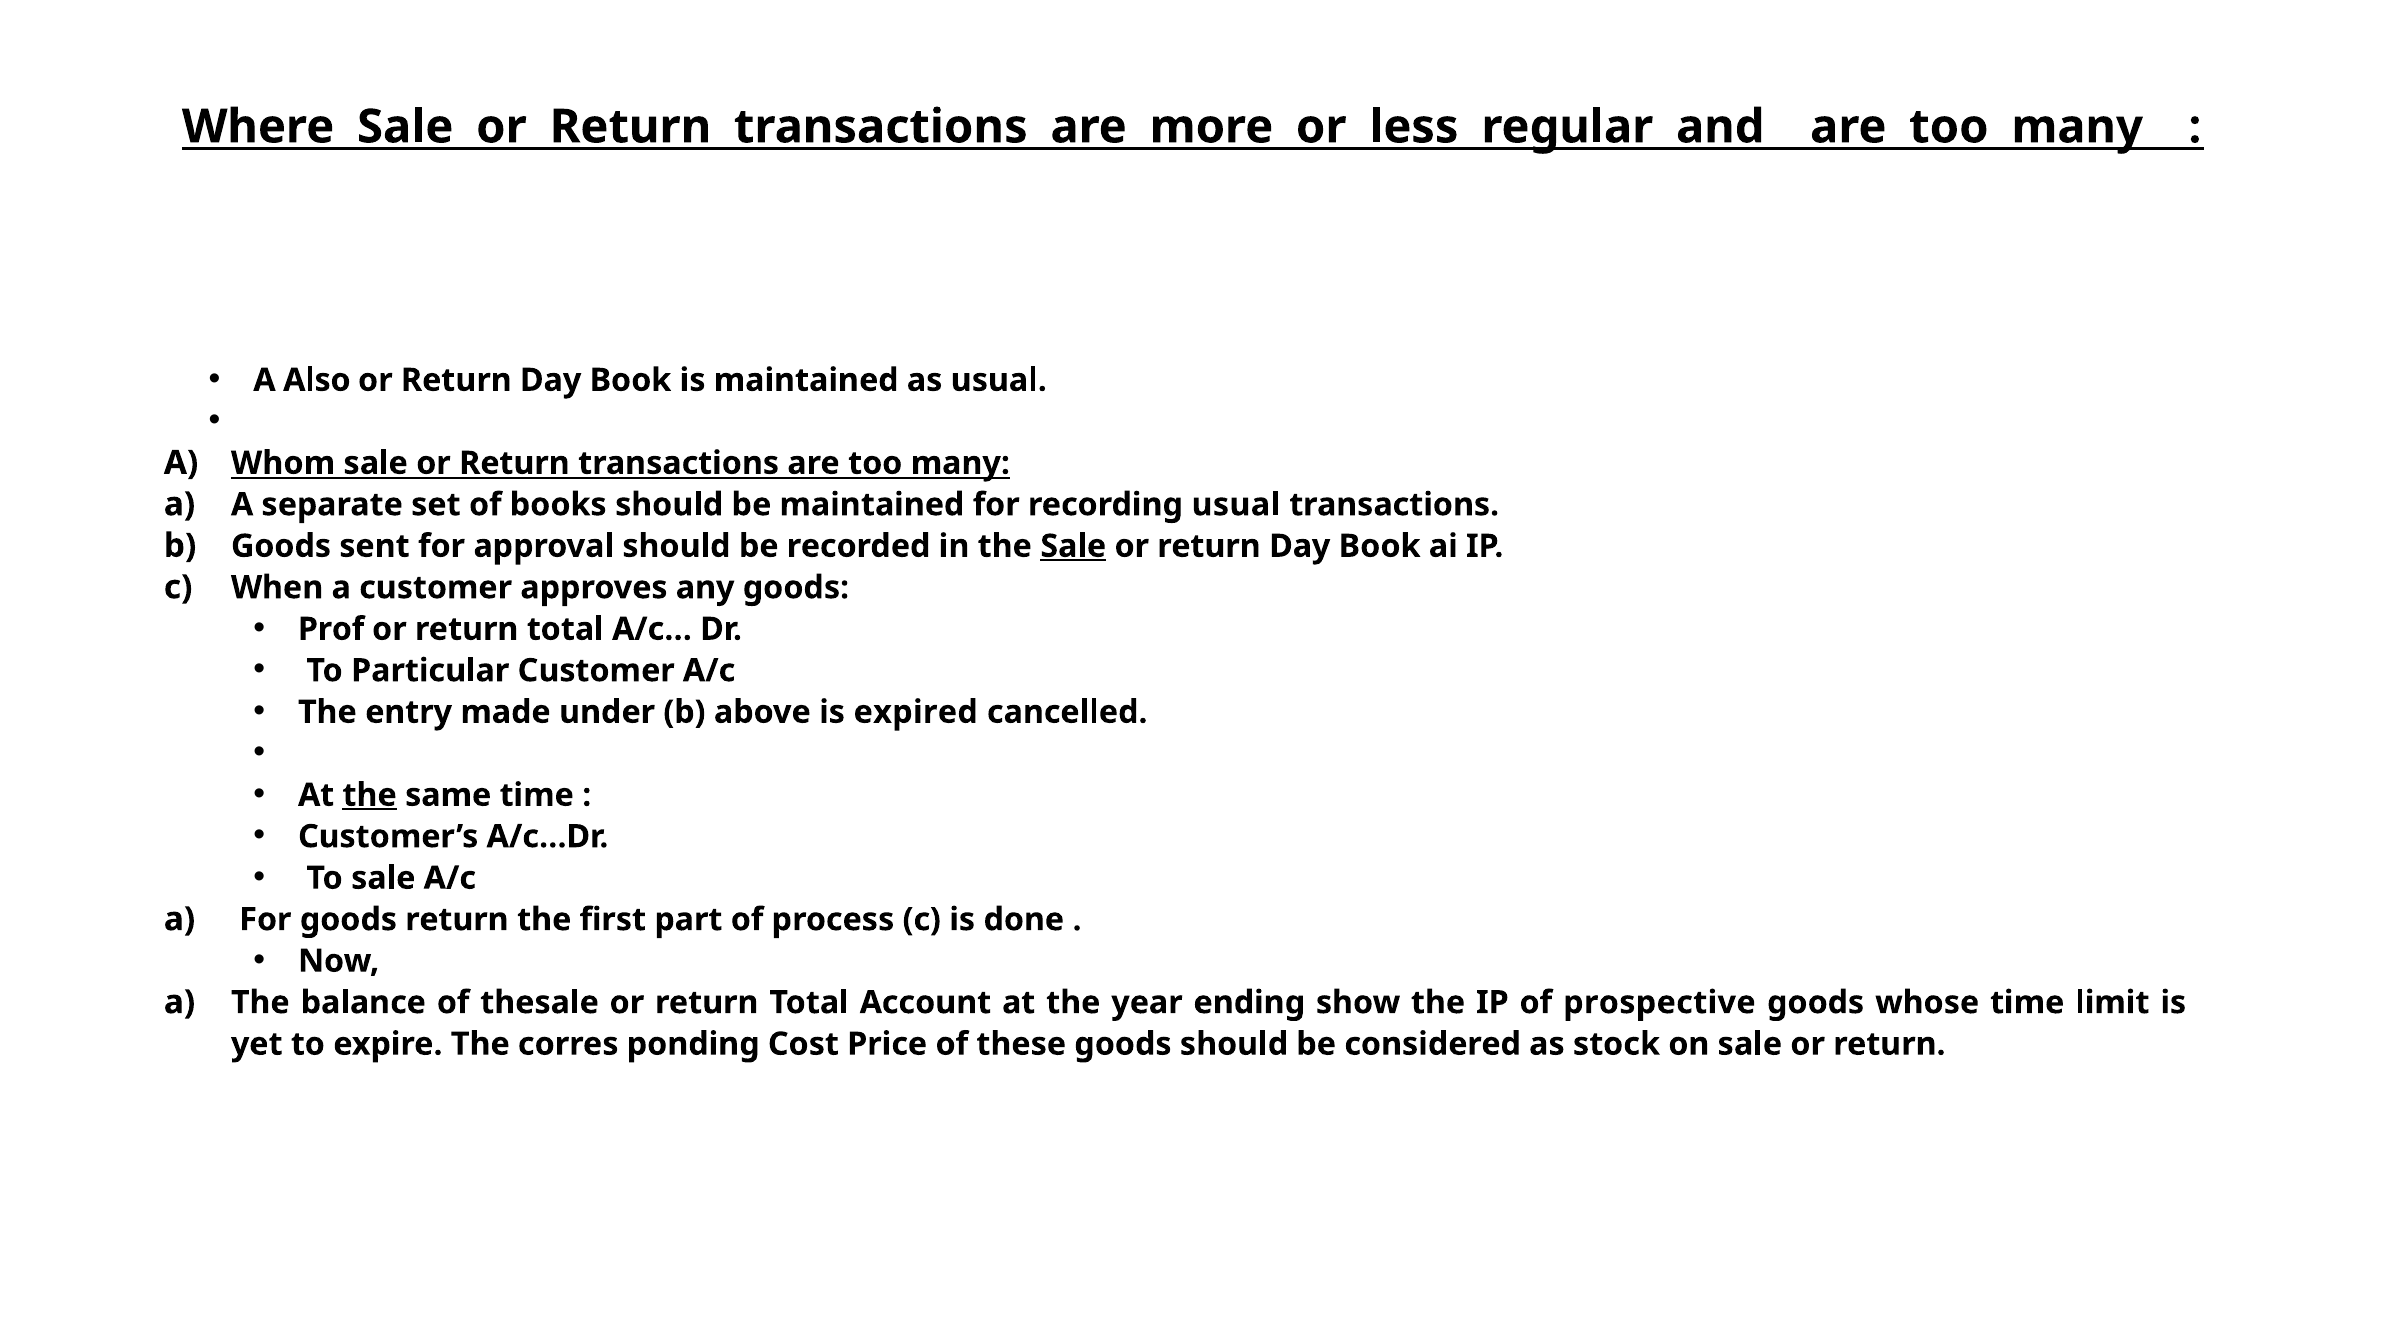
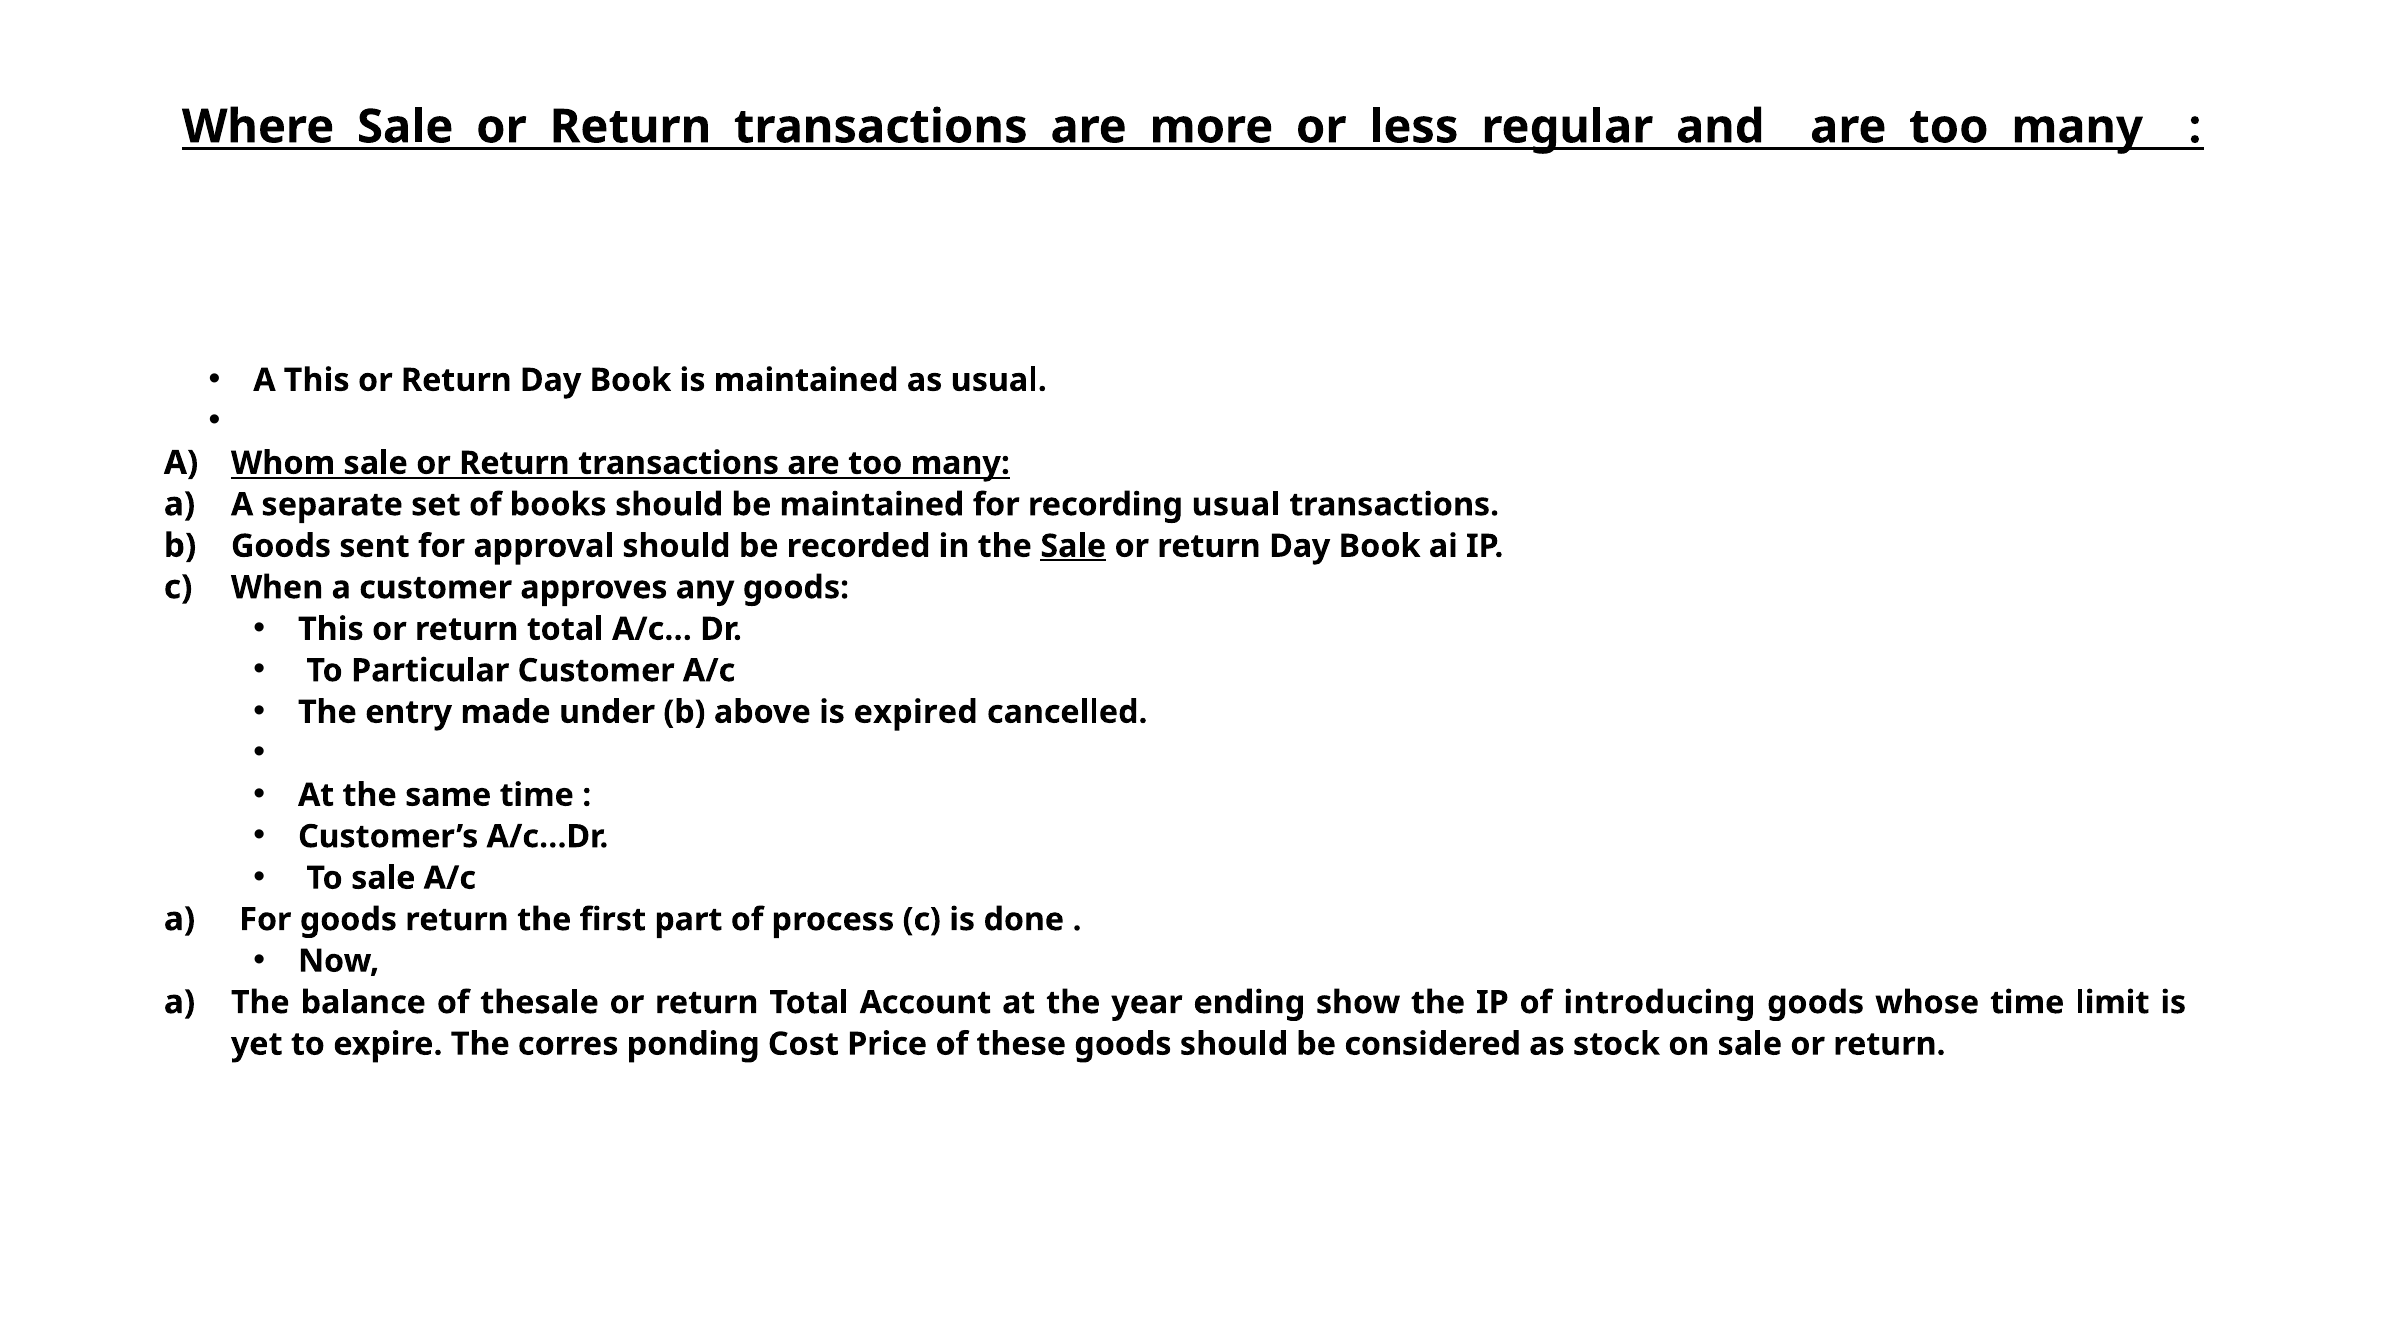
A Also: Also -> This (317, 380)
Prof: Prof -> This (331, 629)
the underline: present -> none (370, 795)
prospective: prospective -> introducing (1659, 1003)
